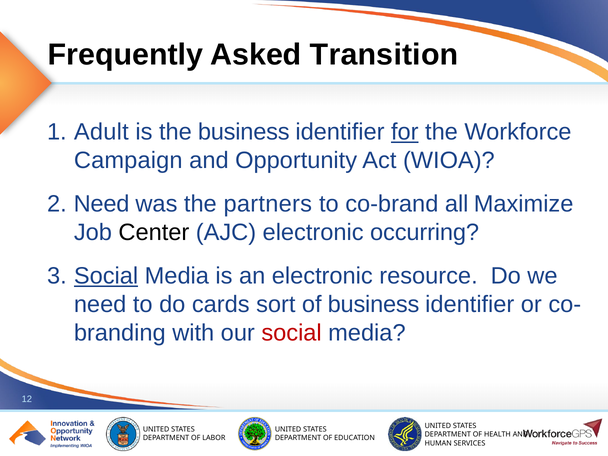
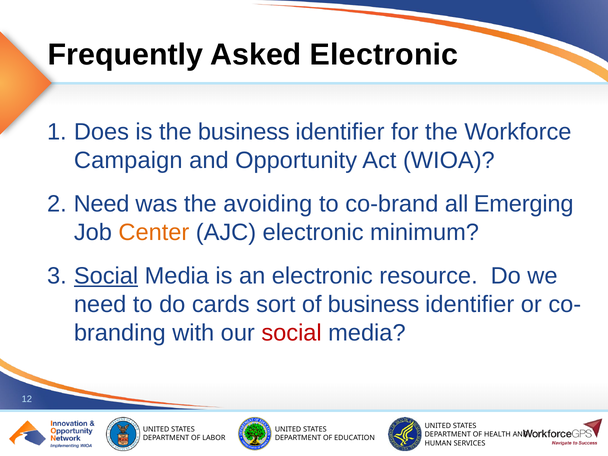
Asked Transition: Transition -> Electronic (384, 55)
Adult: Adult -> Does (101, 132)
for underline: present -> none (405, 132)
partners: partners -> avoiding (268, 204)
Maximize: Maximize -> Emerging (524, 204)
Center colour: black -> orange (154, 232)
occurring: occurring -> minimum (425, 232)
